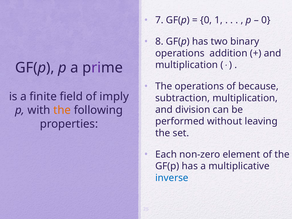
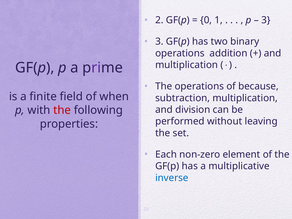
7: 7 -> 2 (159, 20)
0: 0 -> 3 (266, 20)
8: 8 -> 3 (159, 42)
imply: imply -> when (114, 97)
the colour: orange -> red (62, 110)
